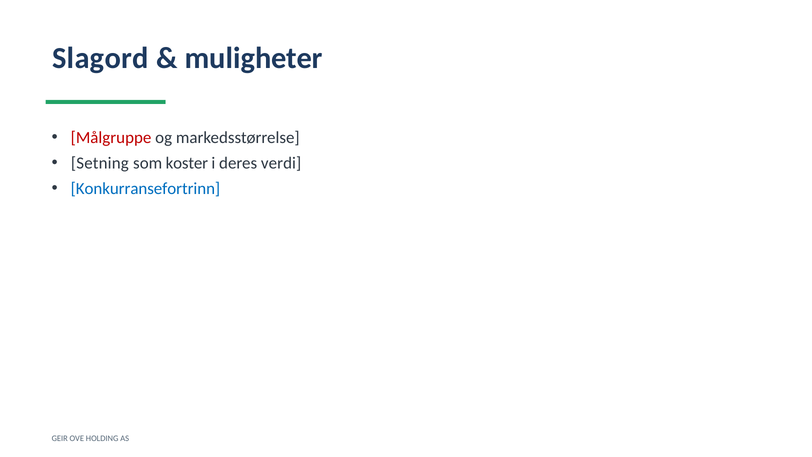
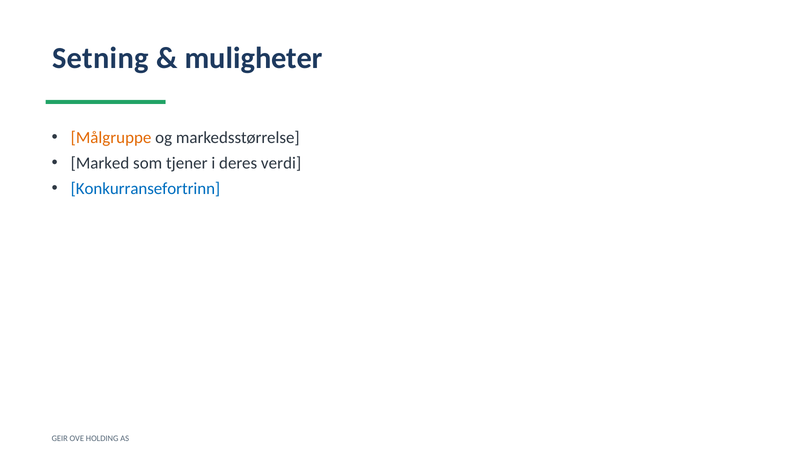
Slagord: Slagord -> Setning (100, 58)
Målgruppe colour: red -> orange (111, 138)
Setning: Setning -> Marked (100, 163)
koster: koster -> tjener (187, 163)
